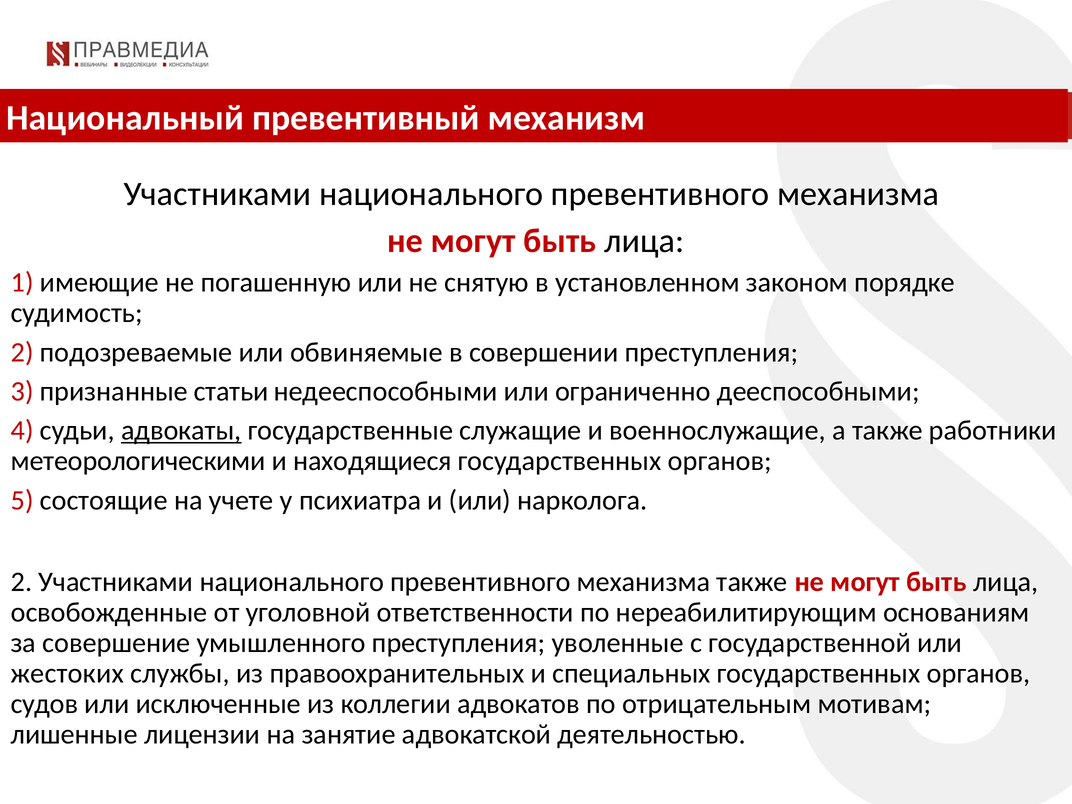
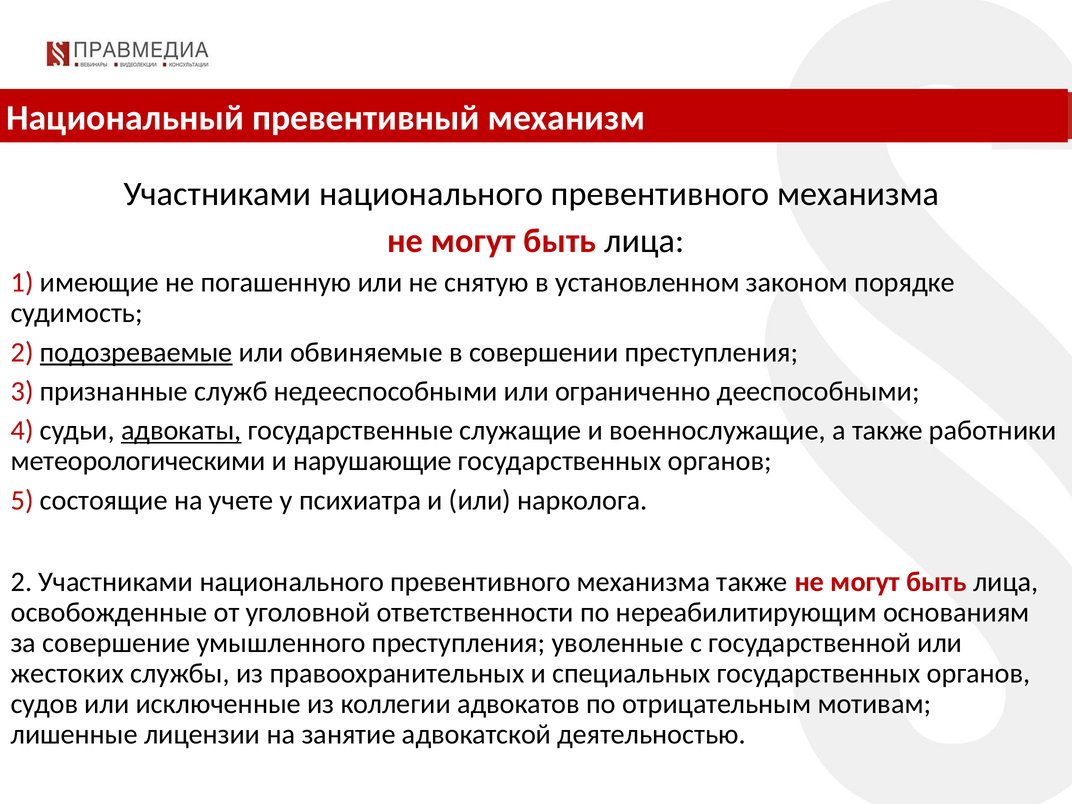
подозреваемые underline: none -> present (136, 352)
статьи: статьи -> служб (231, 391)
находящиеся: находящиеся -> нарушающие (373, 461)
